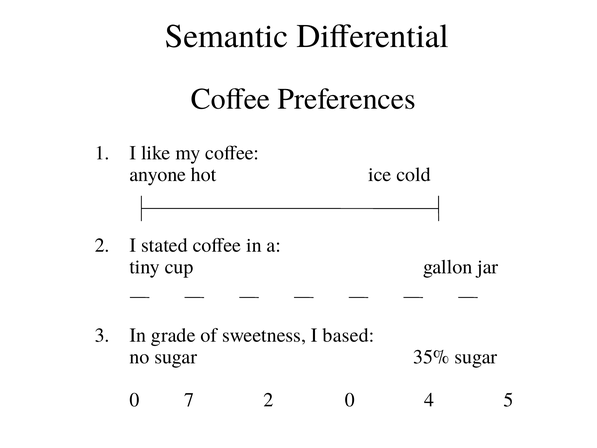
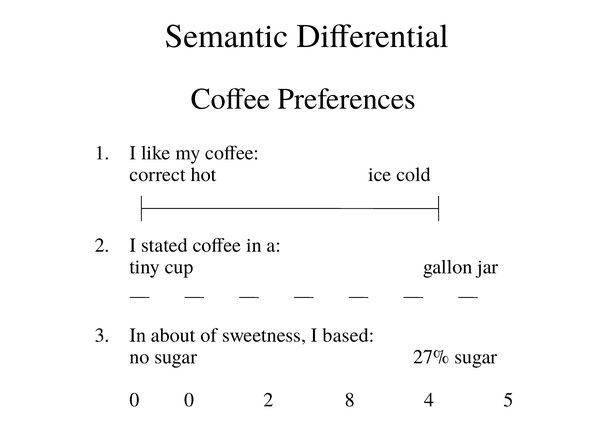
anyone: anyone -> correct (158, 174)
grade: grade -> about (173, 335)
35%: 35% -> 27% (431, 357)
0 7: 7 -> 0 (189, 400)
2 0: 0 -> 8 (350, 400)
